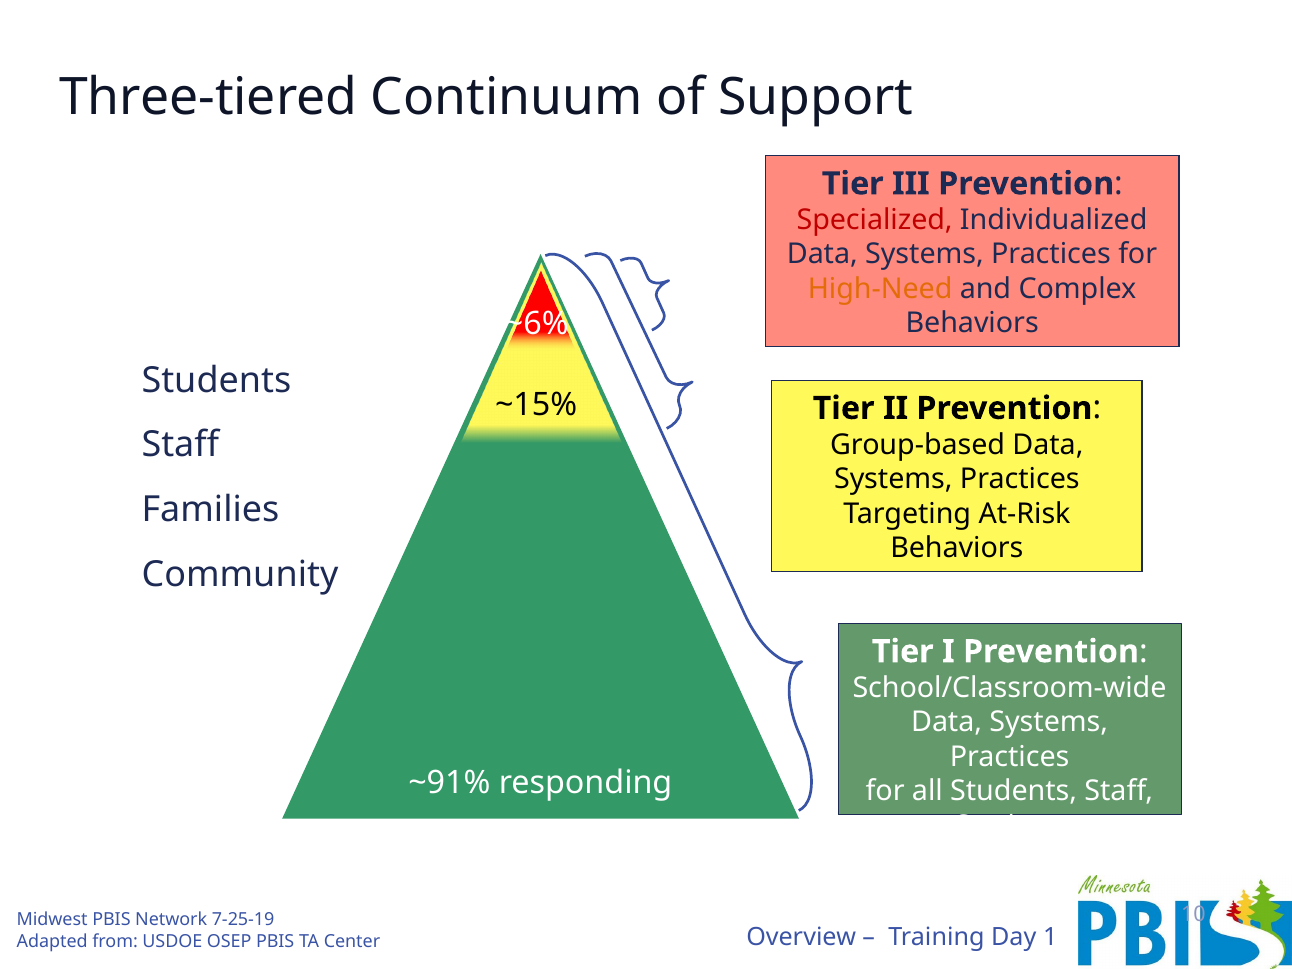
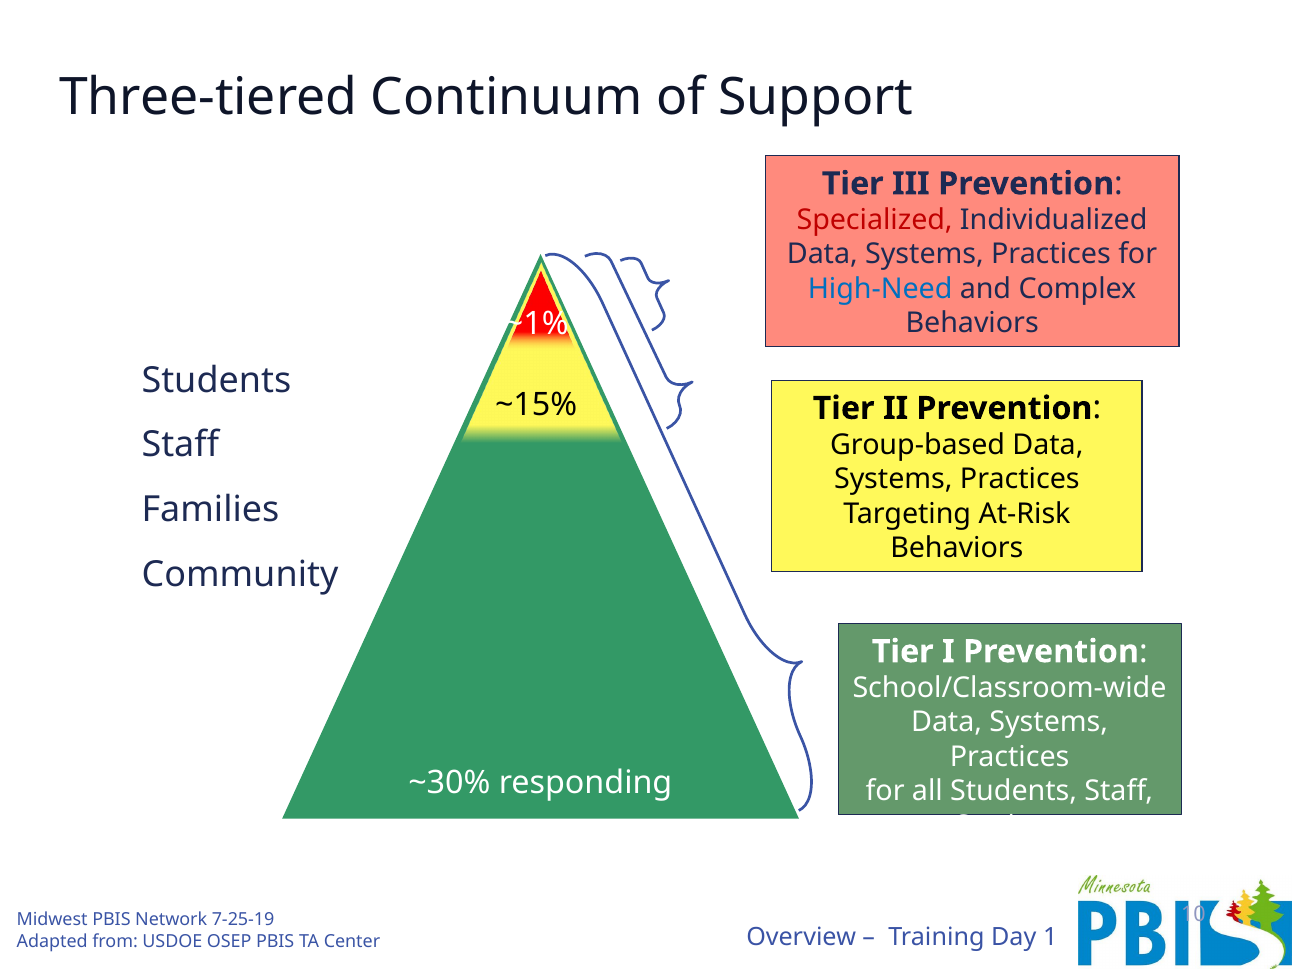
High-Need colour: orange -> blue (880, 289)
~6%: ~6% -> ~1% (537, 324)
~91%: ~91% -> ~30% (449, 783)
